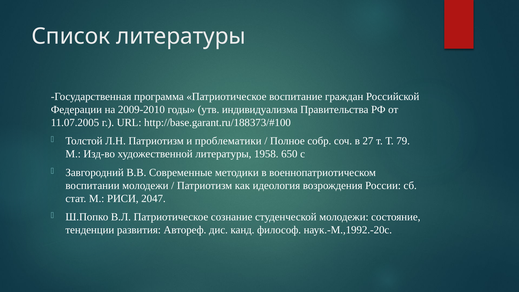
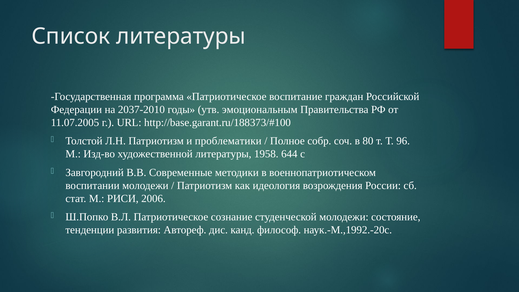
2009-2010: 2009-2010 -> 2037-2010 (141, 110)
индивидуализма: индивидуализма -> эмоциональным (260, 110)
27: 27 -> 80 (368, 141)
79: 79 -> 96 (403, 141)
650: 650 -> 644 (289, 154)
2047: 2047 -> 2006 (153, 198)
